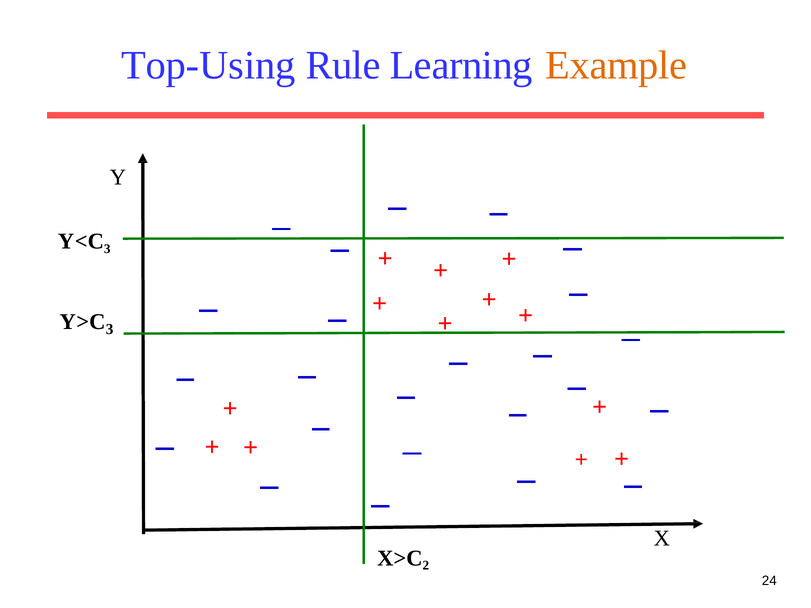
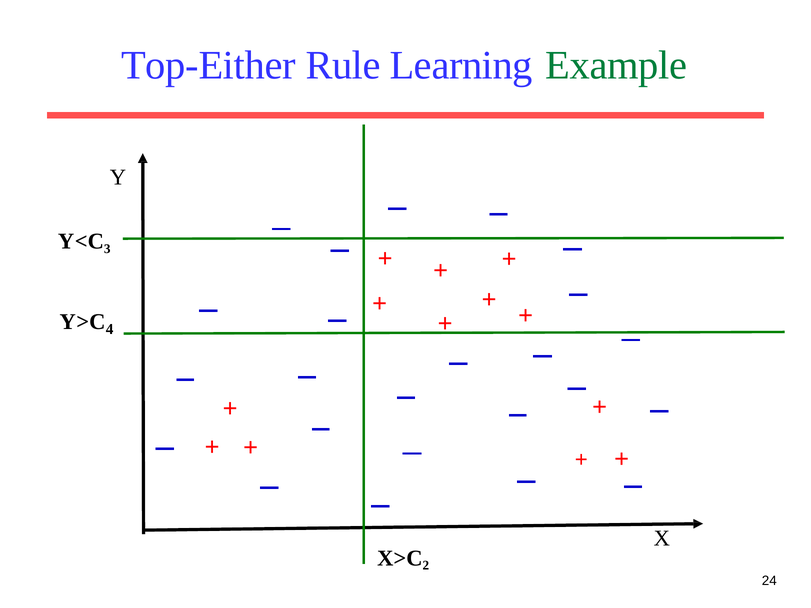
Top-Using: Top-Using -> Top-Either (208, 66)
Example colour: orange -> green (616, 66)
Y>C 3: 3 -> 4 (110, 329)
